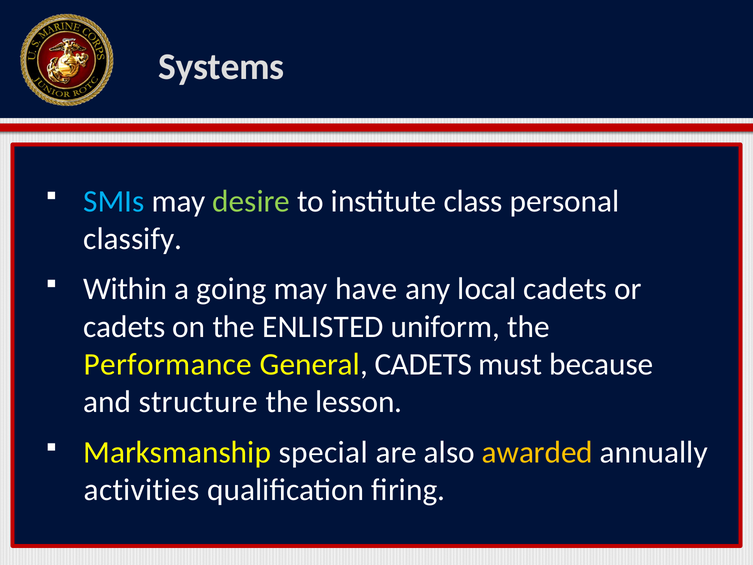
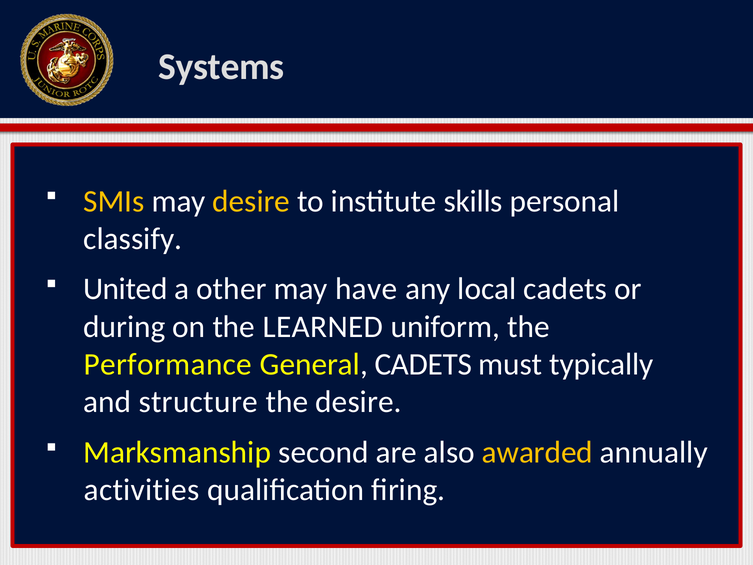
SMIs colour: light blue -> yellow (114, 201)
desire colour: light green -> yellow (251, 201)
class: class -> skills (473, 201)
Within: Within -> United (125, 289)
going: going -> other (231, 289)
cadets: cadets -> during (124, 327)
ENLISTED: ENLISTED -> LEARNED (323, 327)
because: because -> typically (601, 364)
the lesson: lesson -> desire (359, 402)
special: special -> second (324, 452)
